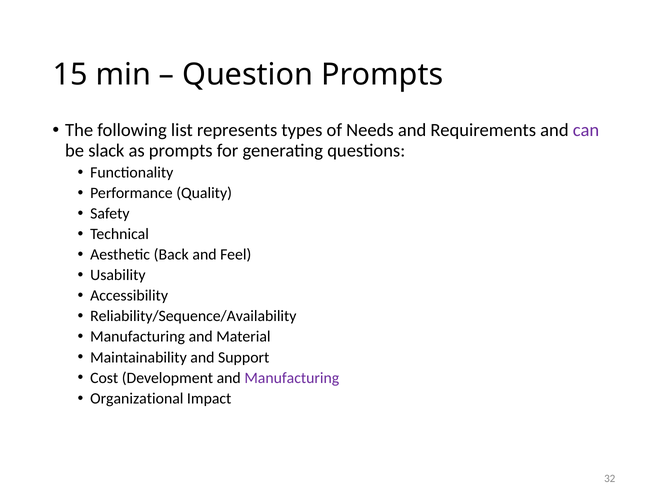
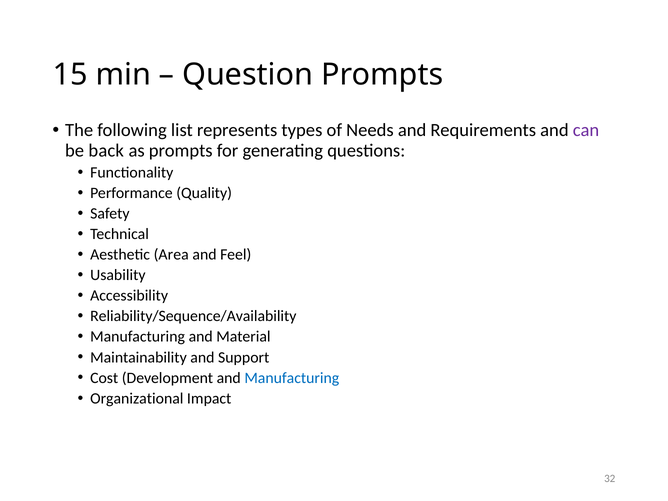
slack: slack -> back (106, 150)
Back: Back -> Area (171, 255)
Manufacturing colour: purple -> blue (292, 378)
